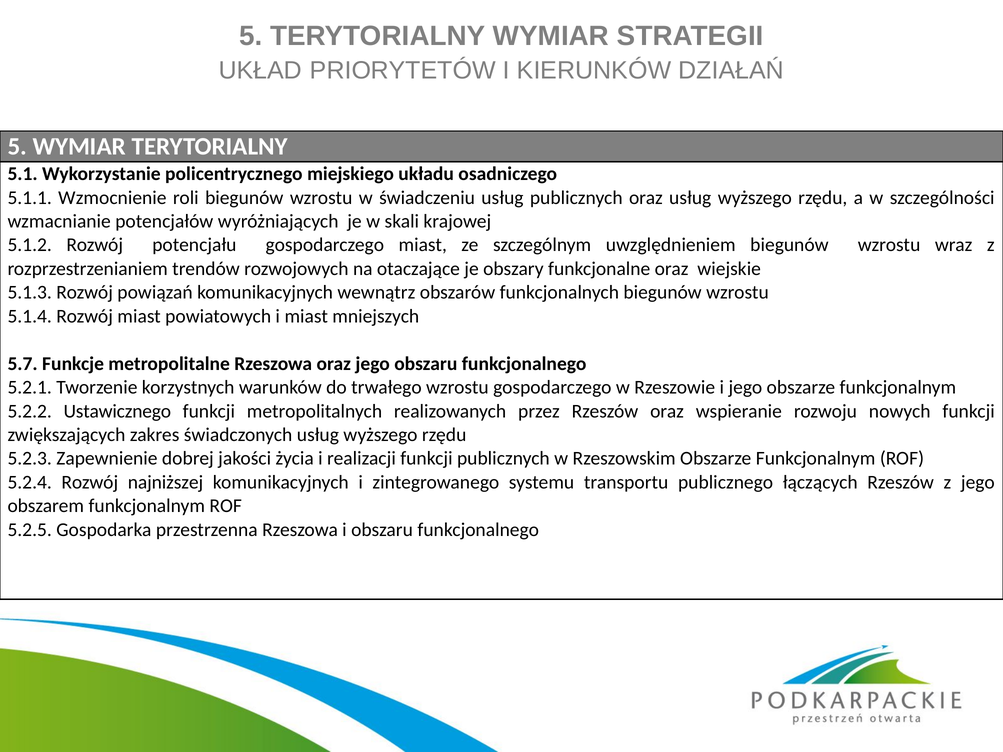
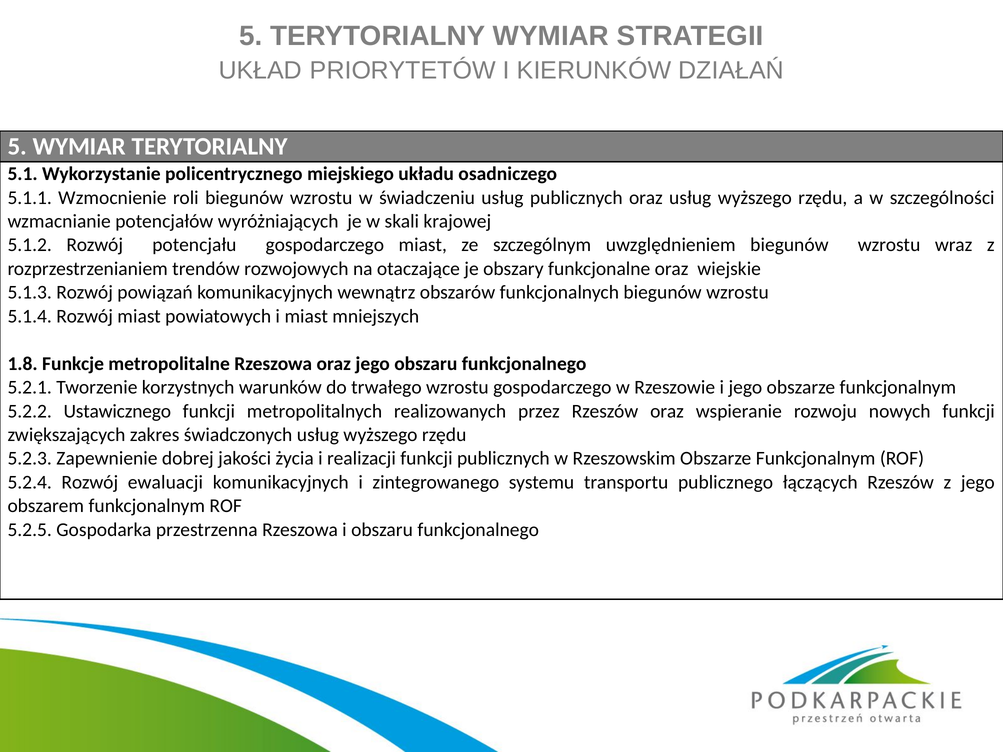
5.7: 5.7 -> 1.8 (23, 364)
najniższej: najniższej -> ewaluacji (165, 482)
